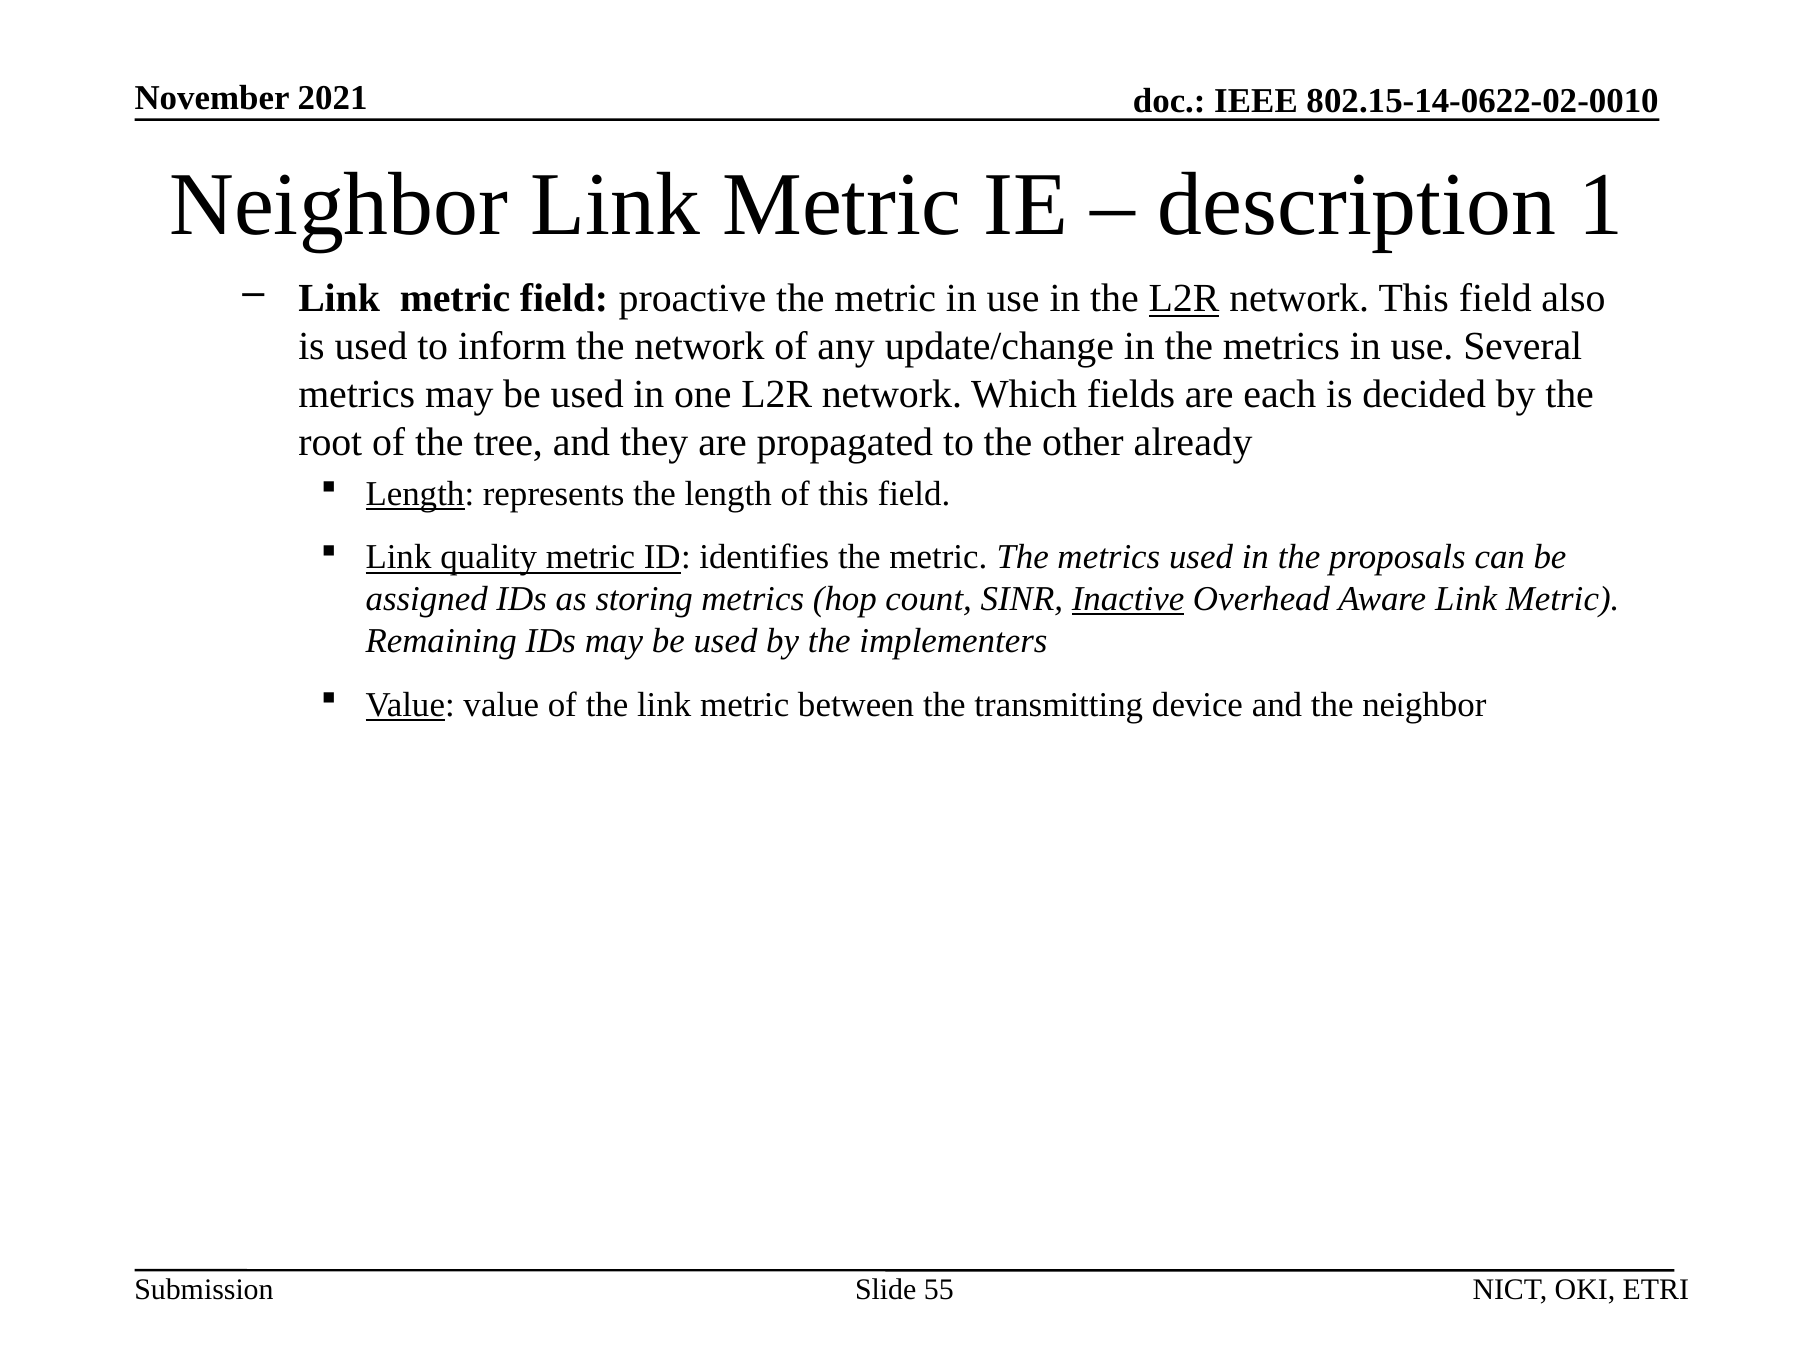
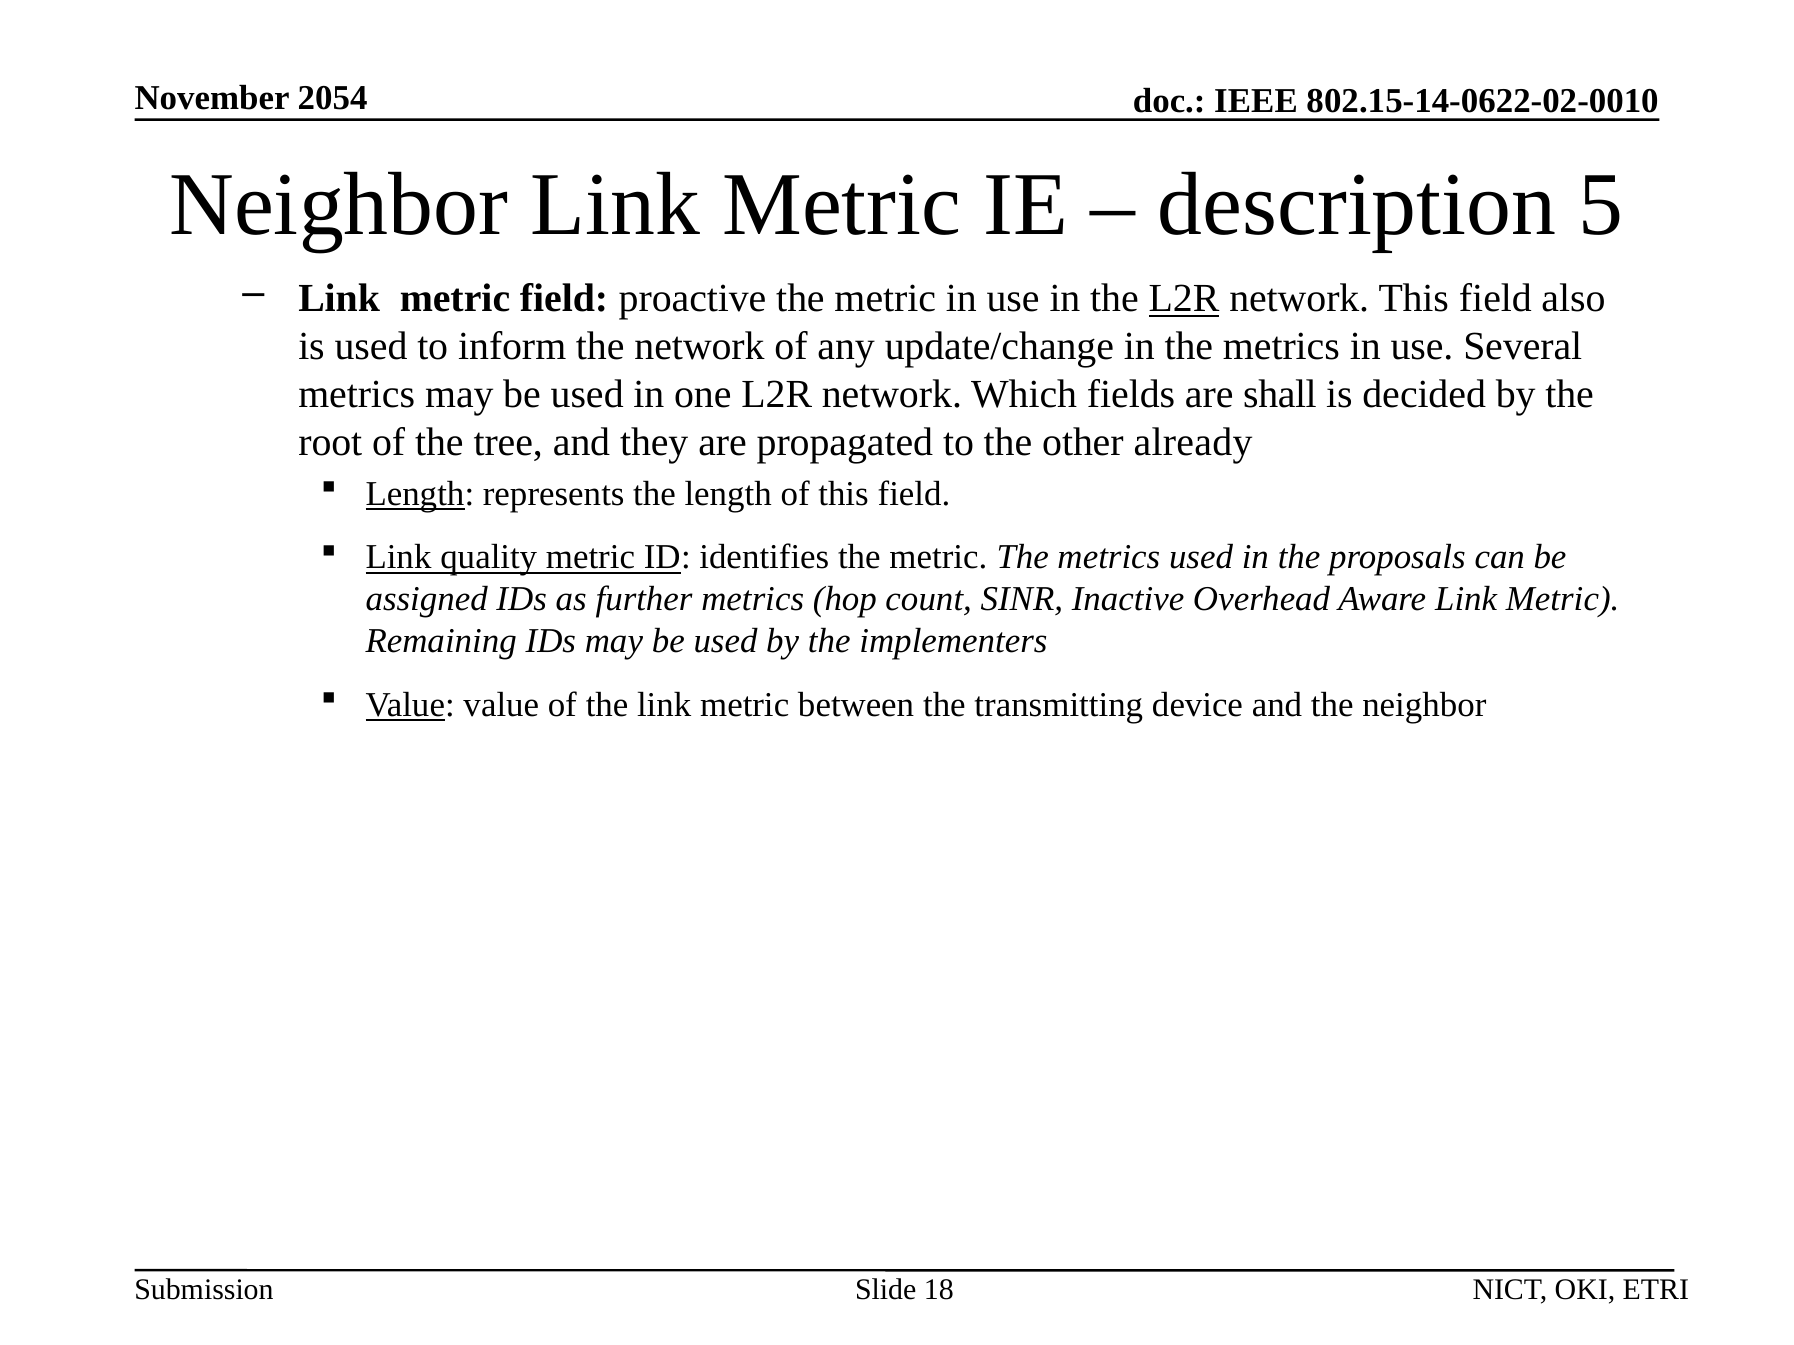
2021: 2021 -> 2054 (333, 98)
1: 1 -> 5 (1601, 205)
each: each -> shall (1280, 394)
storing: storing -> further (644, 599)
Inactive underline: present -> none (1128, 599)
55: 55 -> 18 (939, 1290)
